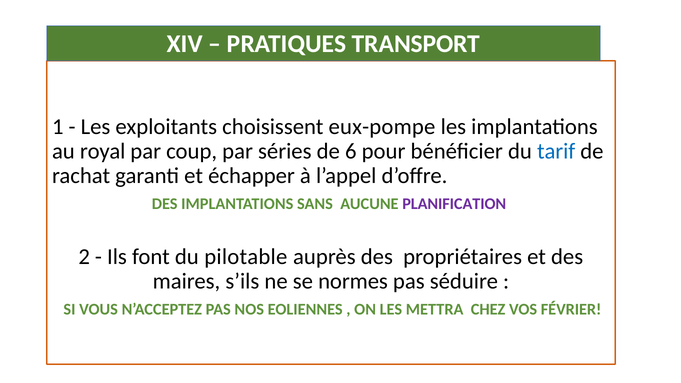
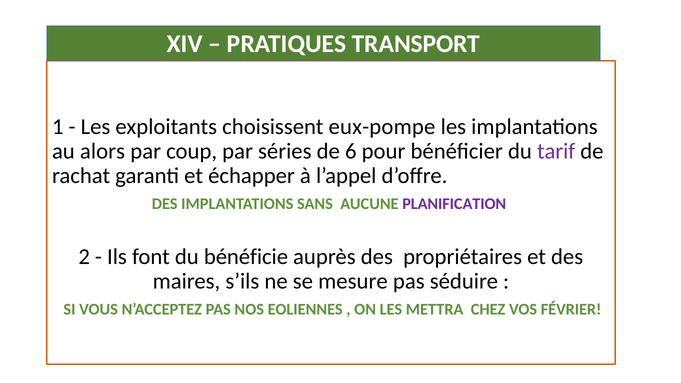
royal: royal -> alors (103, 151)
tarif colour: blue -> purple (556, 151)
pilotable: pilotable -> bénéficie (246, 257)
normes: normes -> mesure (353, 281)
